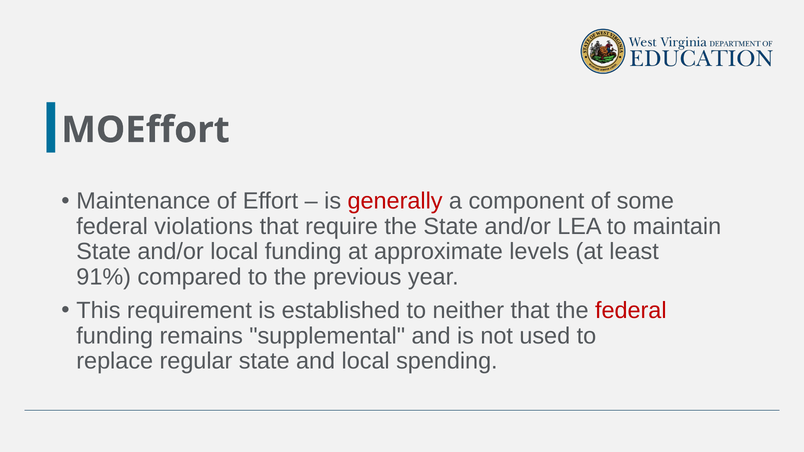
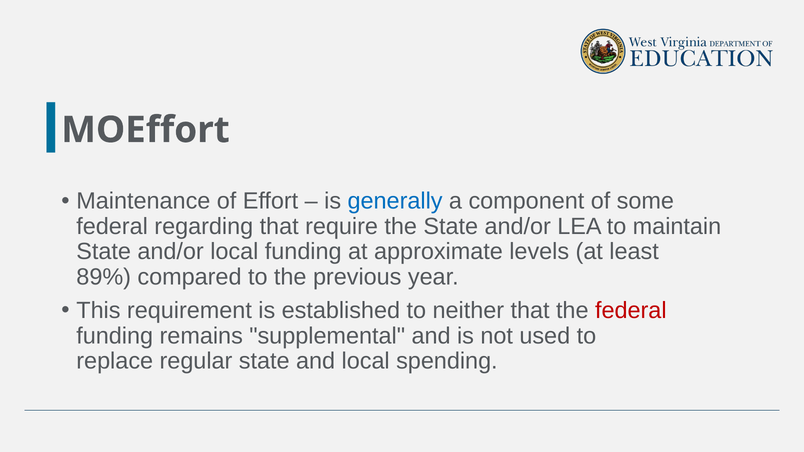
generally colour: red -> blue (395, 201)
violations: violations -> regarding (204, 227)
91%: 91% -> 89% (104, 277)
